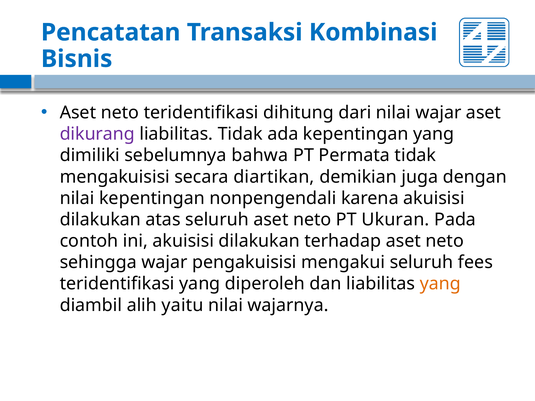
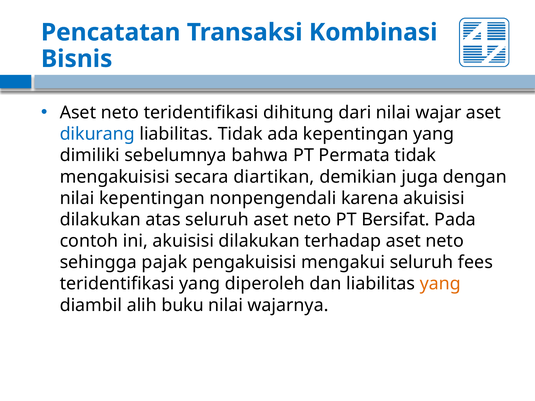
dikurang colour: purple -> blue (97, 134)
Ukuran: Ukuran -> Bersifat (396, 220)
sehingga wajar: wajar -> pajak (164, 263)
yaitu: yaitu -> buku (183, 305)
